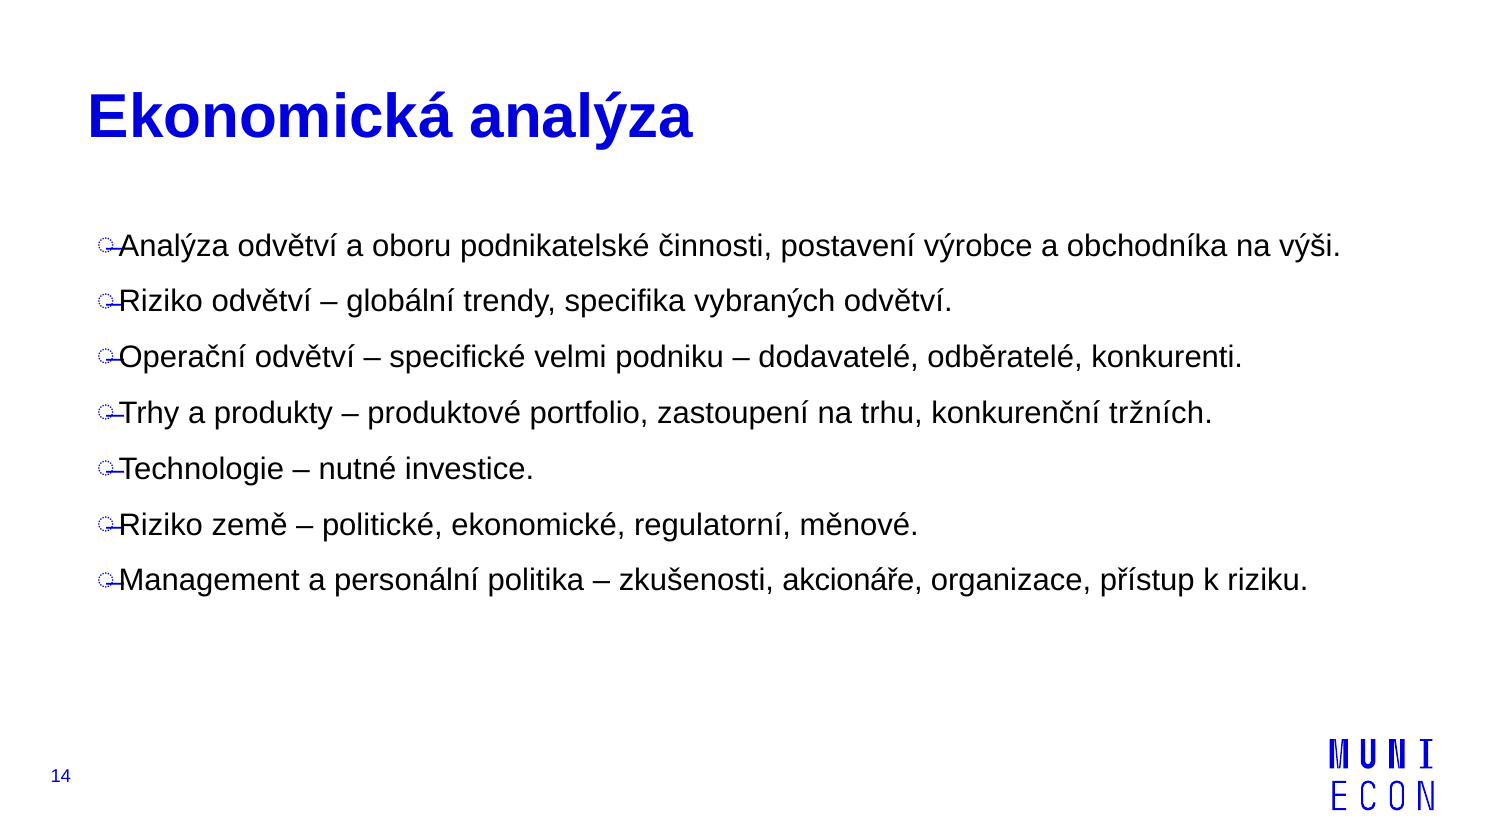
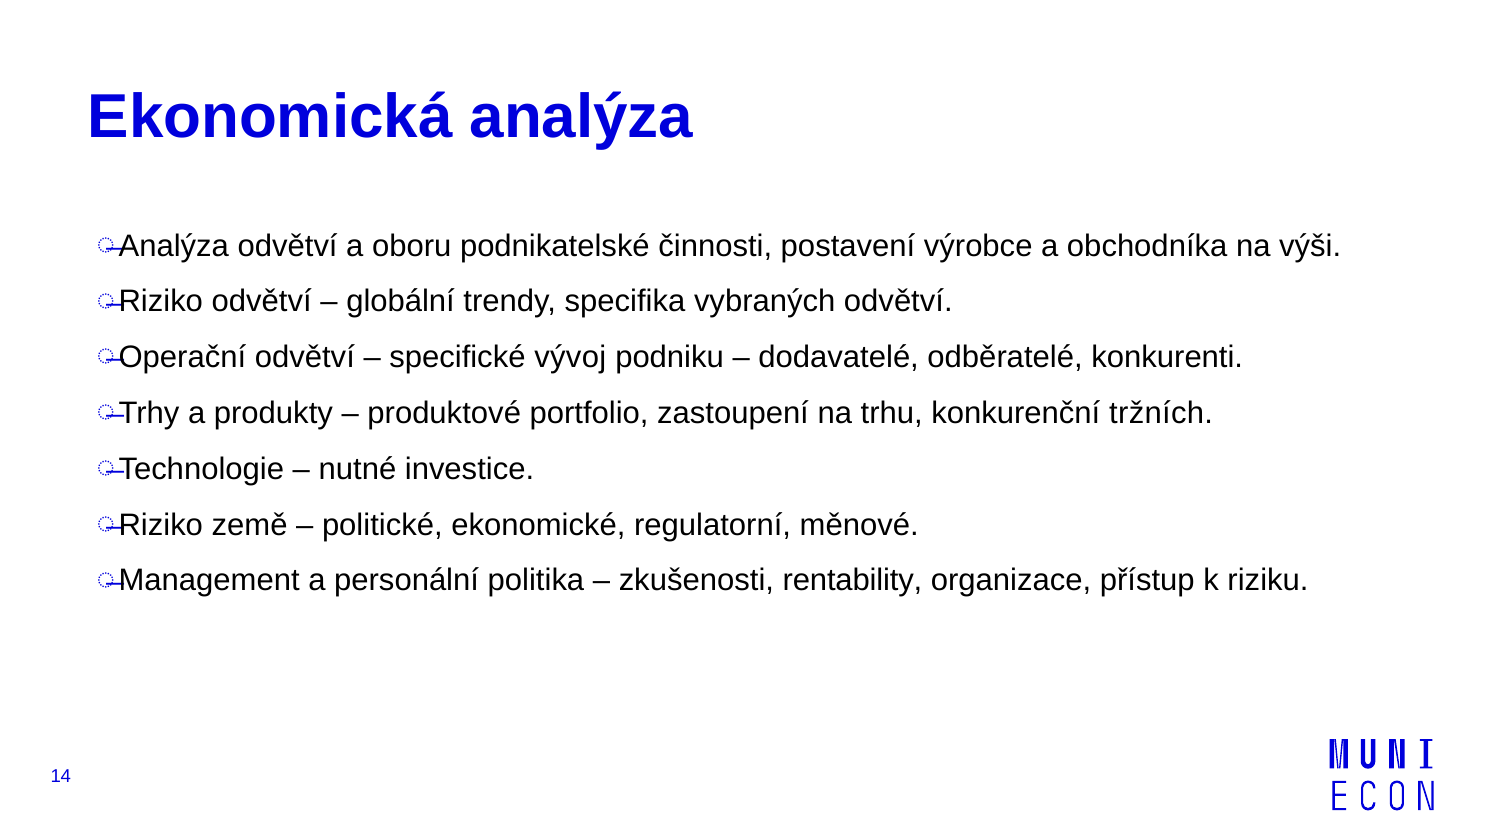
velmi: velmi -> vývoj (570, 357)
akcionáře: akcionáře -> rentability (852, 581)
